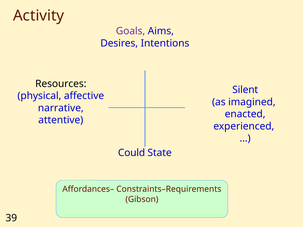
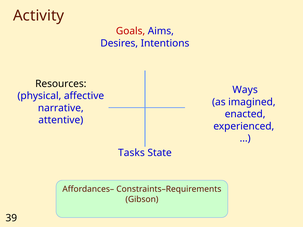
Goals colour: purple -> red (131, 31)
Silent: Silent -> Ways (245, 90)
Could: Could -> Tasks (131, 153)
